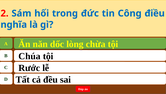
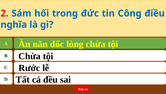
B Chúa: Chúa -> Chừa (30, 56)
